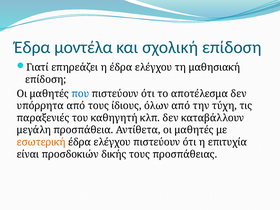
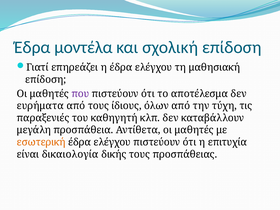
που colour: blue -> purple (80, 94)
υπόρρητα: υπόρρητα -> ευρήματα (40, 106)
προσδοκιών: προσδοκιών -> δικαιολογία (70, 154)
